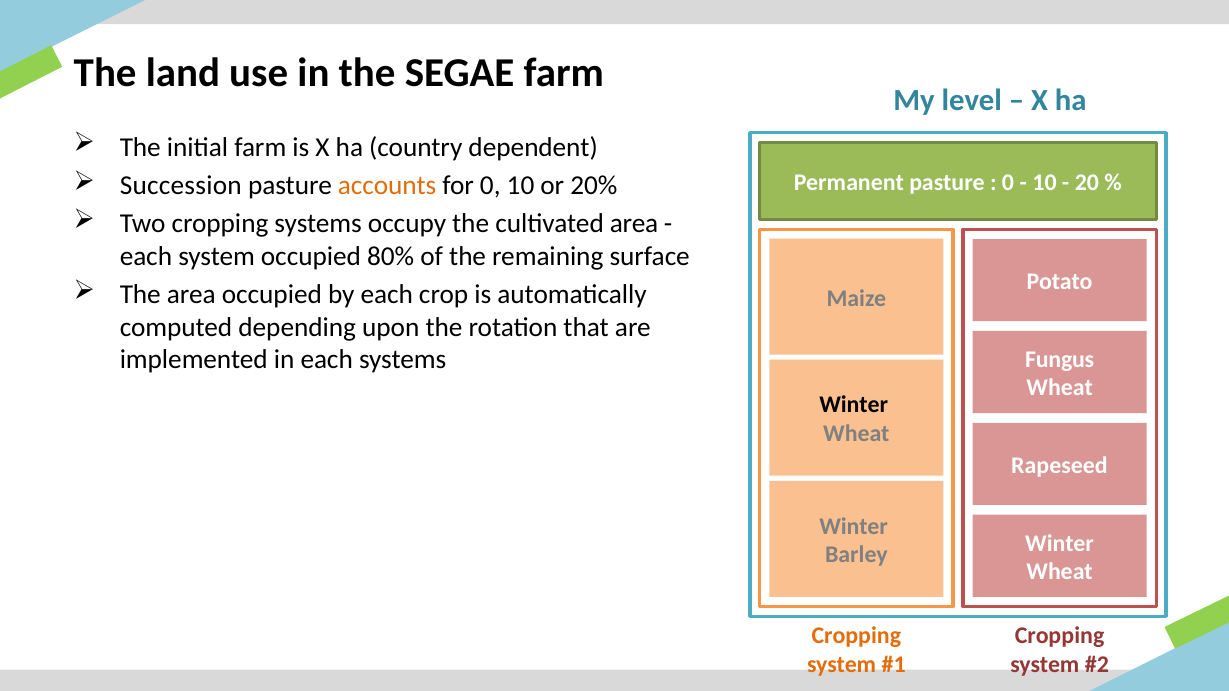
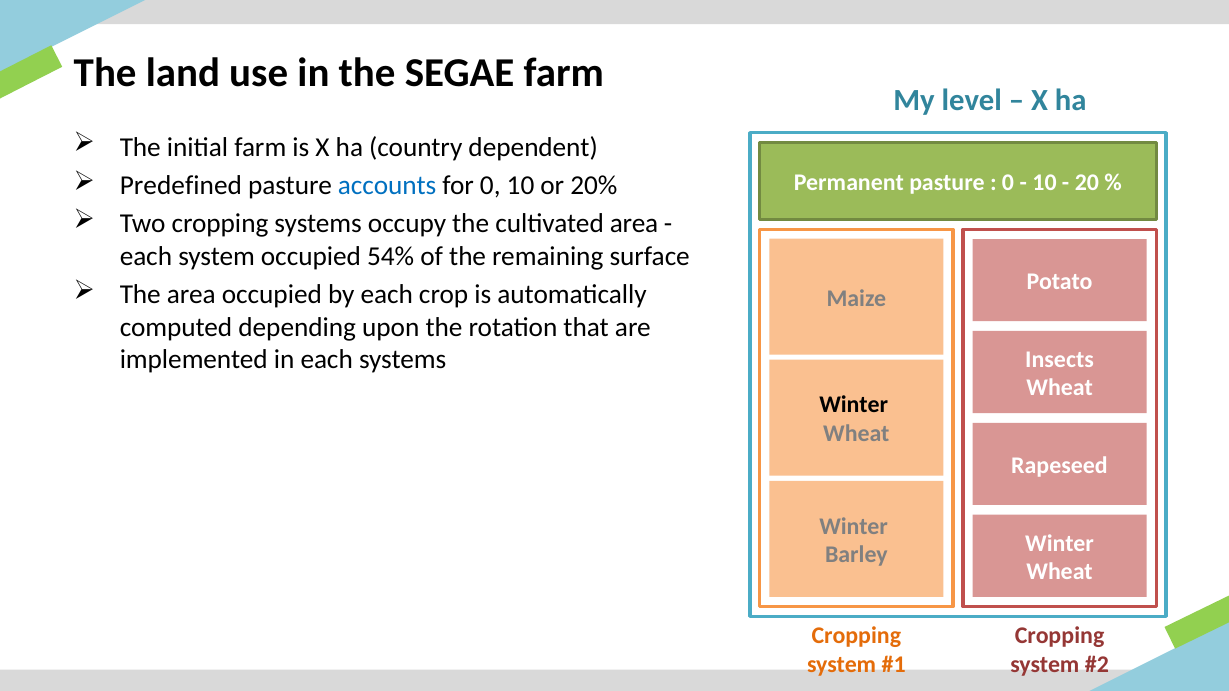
Succession: Succession -> Predefined (181, 186)
accounts colour: orange -> blue (387, 186)
80%: 80% -> 54% (391, 256)
Fungus: Fungus -> Insects (1060, 360)
